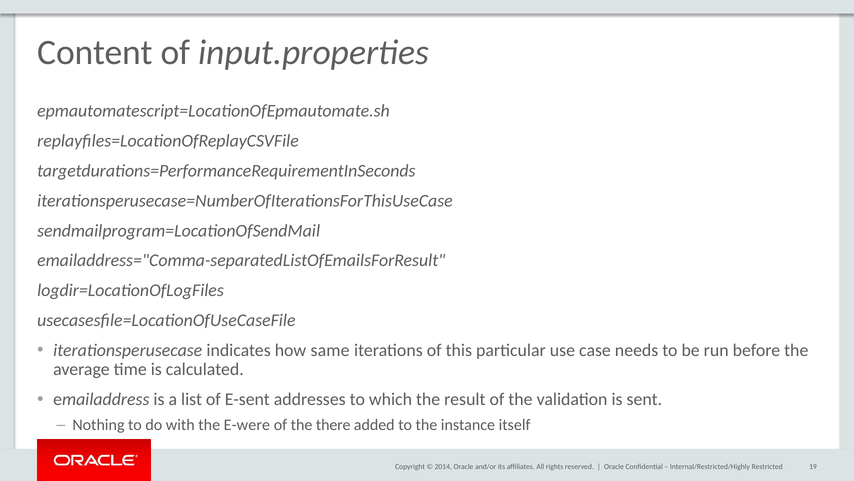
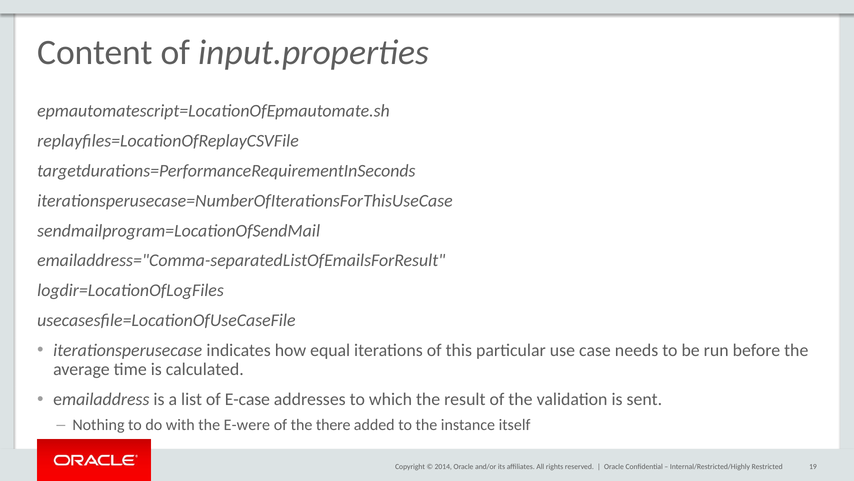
same: same -> equal (330, 350)
E-sent: E-sent -> E-case (247, 399)
